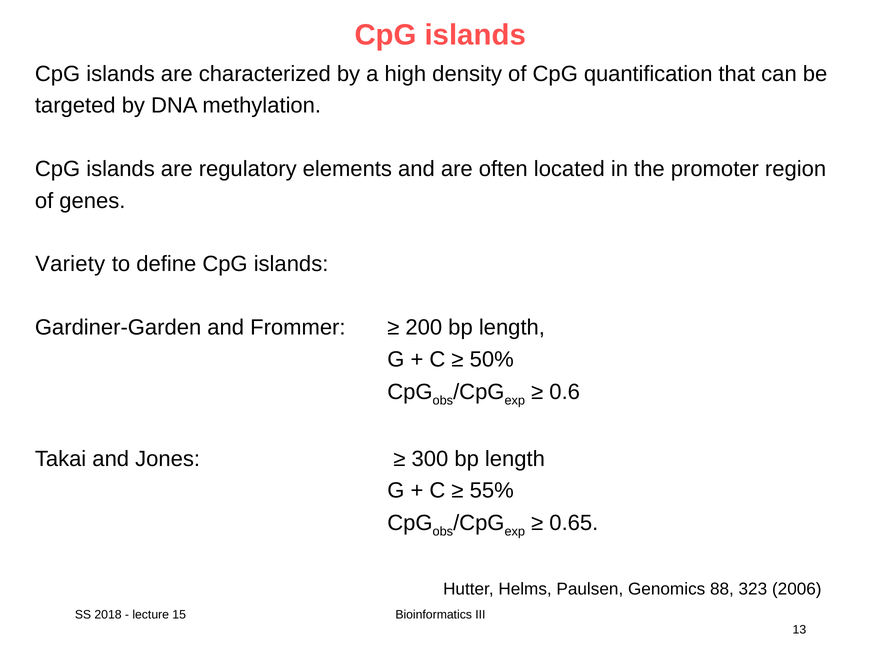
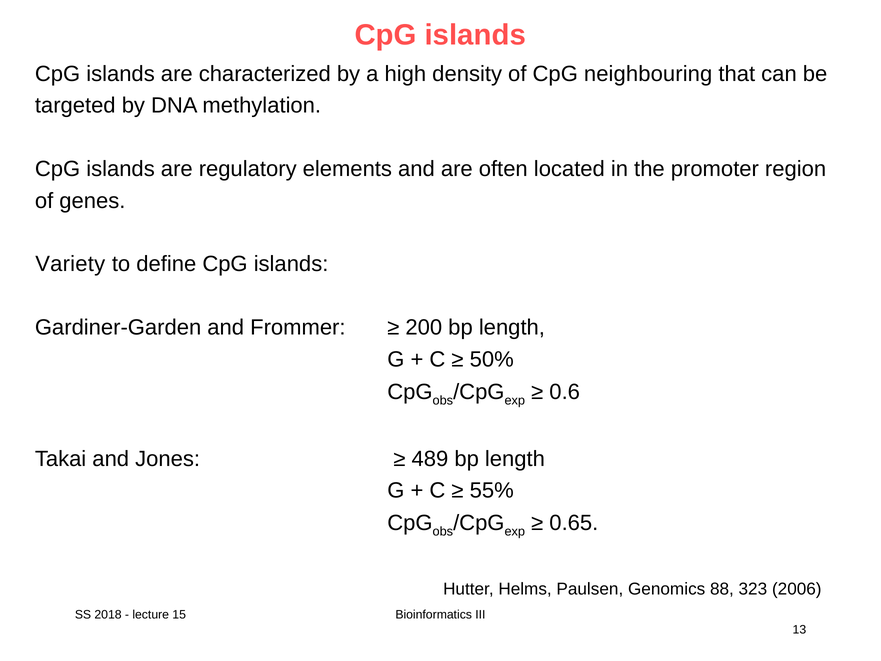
quantification: quantification -> neighbouring (648, 74)
300: 300 -> 489 (430, 459)
